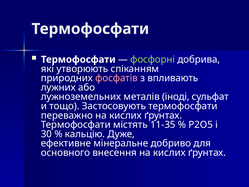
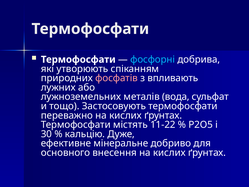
фосфорні colour: light green -> light blue (153, 59)
іноді: іноді -> вода (176, 97)
11-35: 11-35 -> 11-22 (163, 125)
